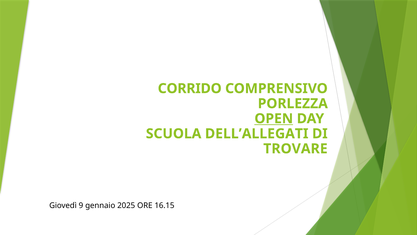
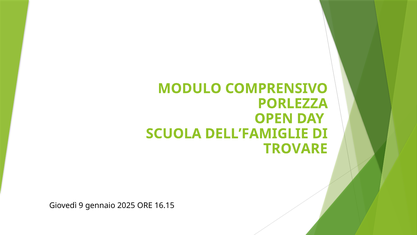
CORRIDO: CORRIDO -> MODULO (190, 88)
OPEN underline: present -> none (274, 118)
DELL’ALLEGATI: DELL’ALLEGATI -> DELL’FAMIGLIE (257, 133)
